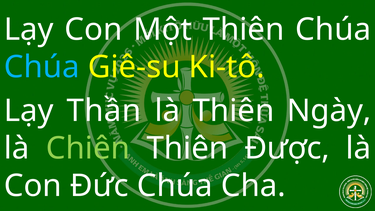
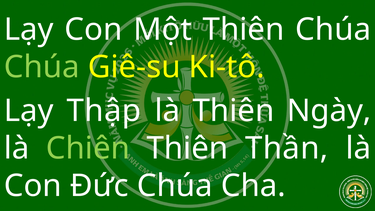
Chúa colour: light blue -> light green (42, 67)
Thần: Thần -> Thập (104, 111)
Được: Được -> Thần (287, 148)
